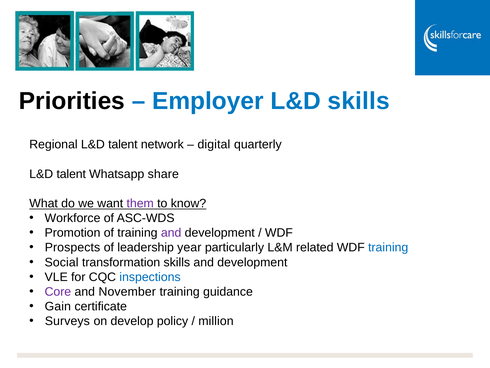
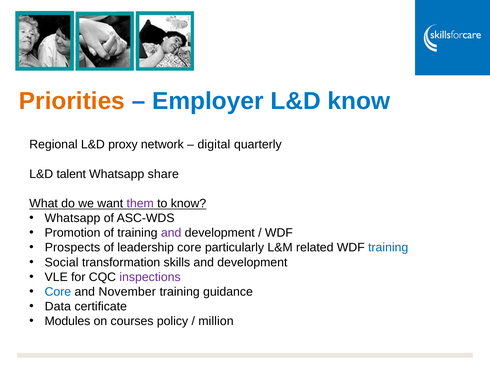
Priorities colour: black -> orange (72, 101)
L&D skills: skills -> know (359, 101)
Regional L&D talent: talent -> proxy (123, 144)
Workforce: Workforce -> Whatsapp (72, 218)
leadership year: year -> core (189, 247)
inspections colour: blue -> purple (150, 277)
Core colour: purple -> blue (58, 291)
Gain: Gain -> Data (58, 306)
Surveys: Surveys -> Modules (67, 321)
develop: develop -> courses (132, 321)
